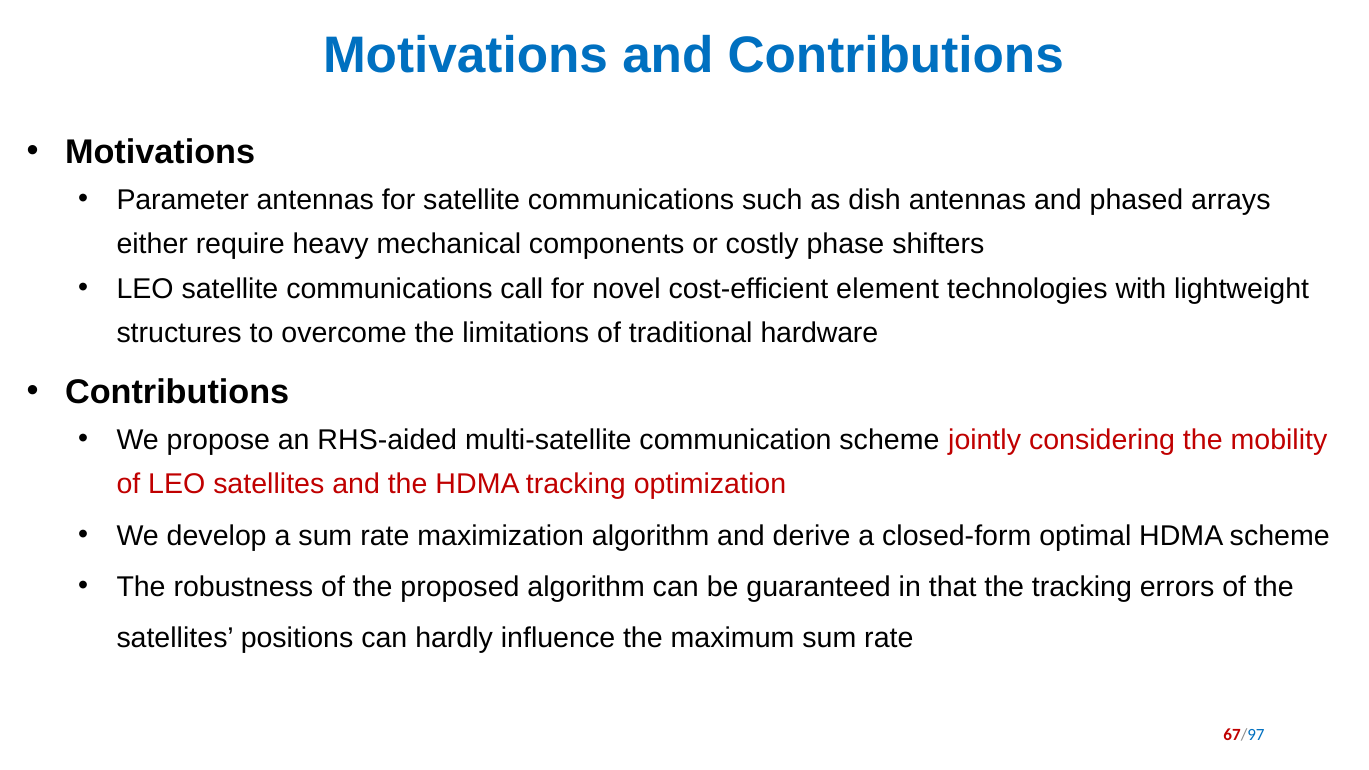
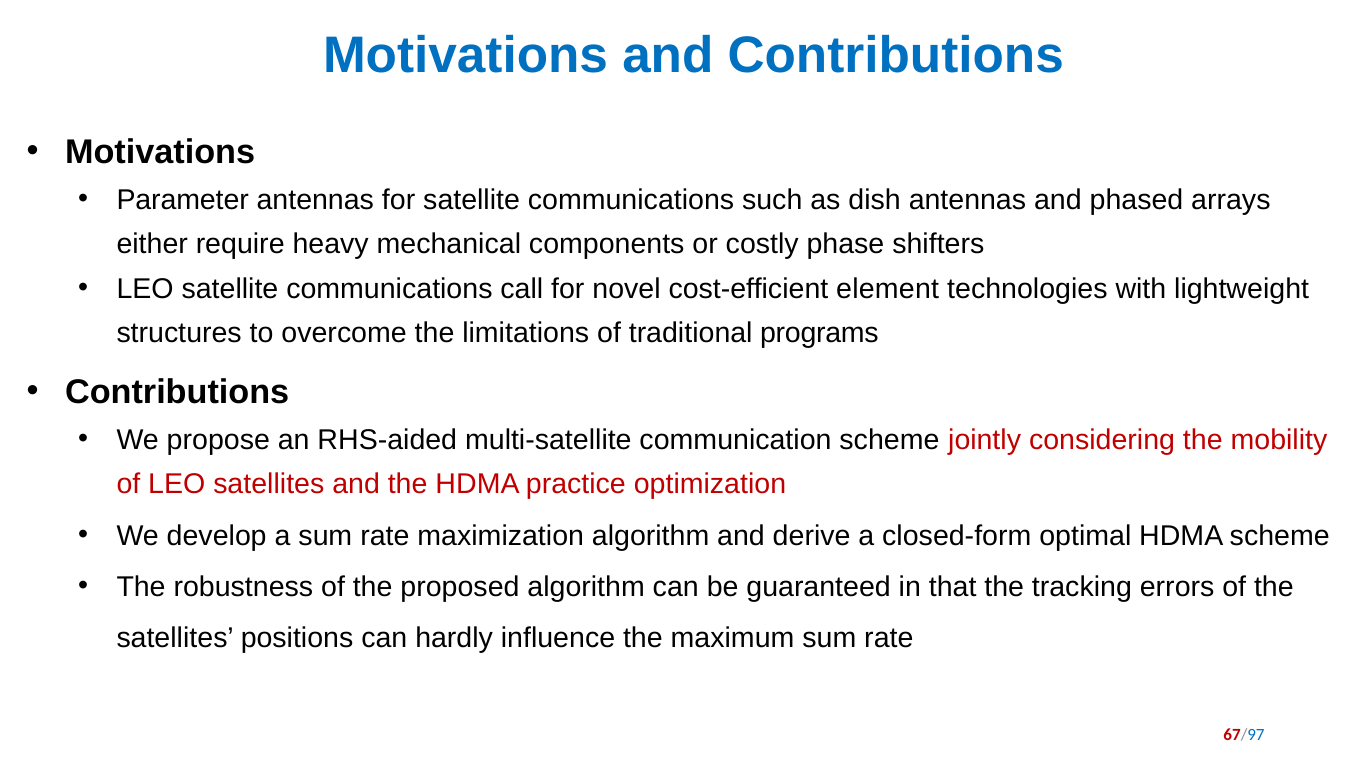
hardware: hardware -> programs (819, 334)
HDMA tracking: tracking -> practice (576, 485)
